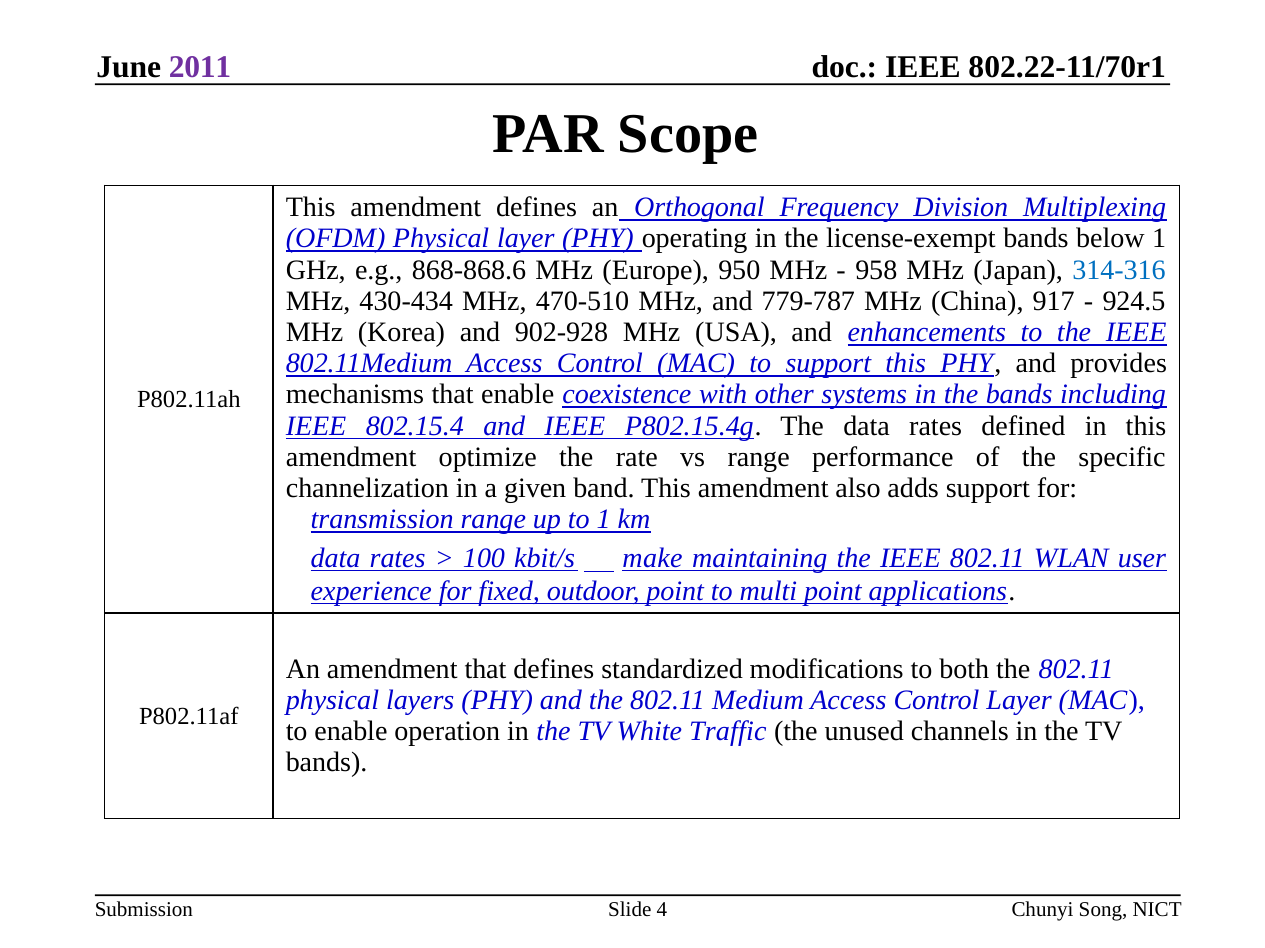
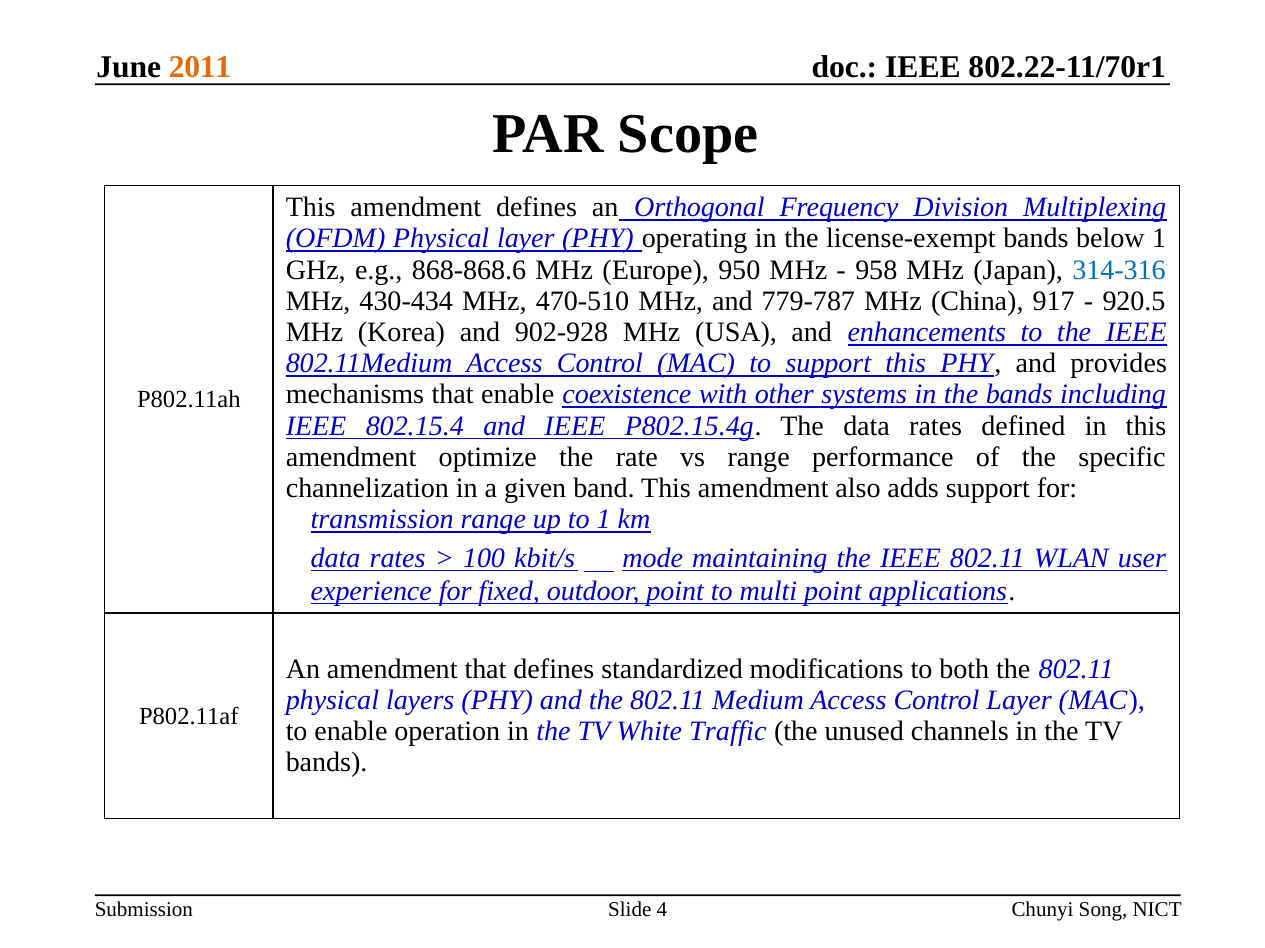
2011 colour: purple -> orange (200, 68)
924.5: 924.5 -> 920.5 (1134, 301)
make: make -> mode (653, 558)
